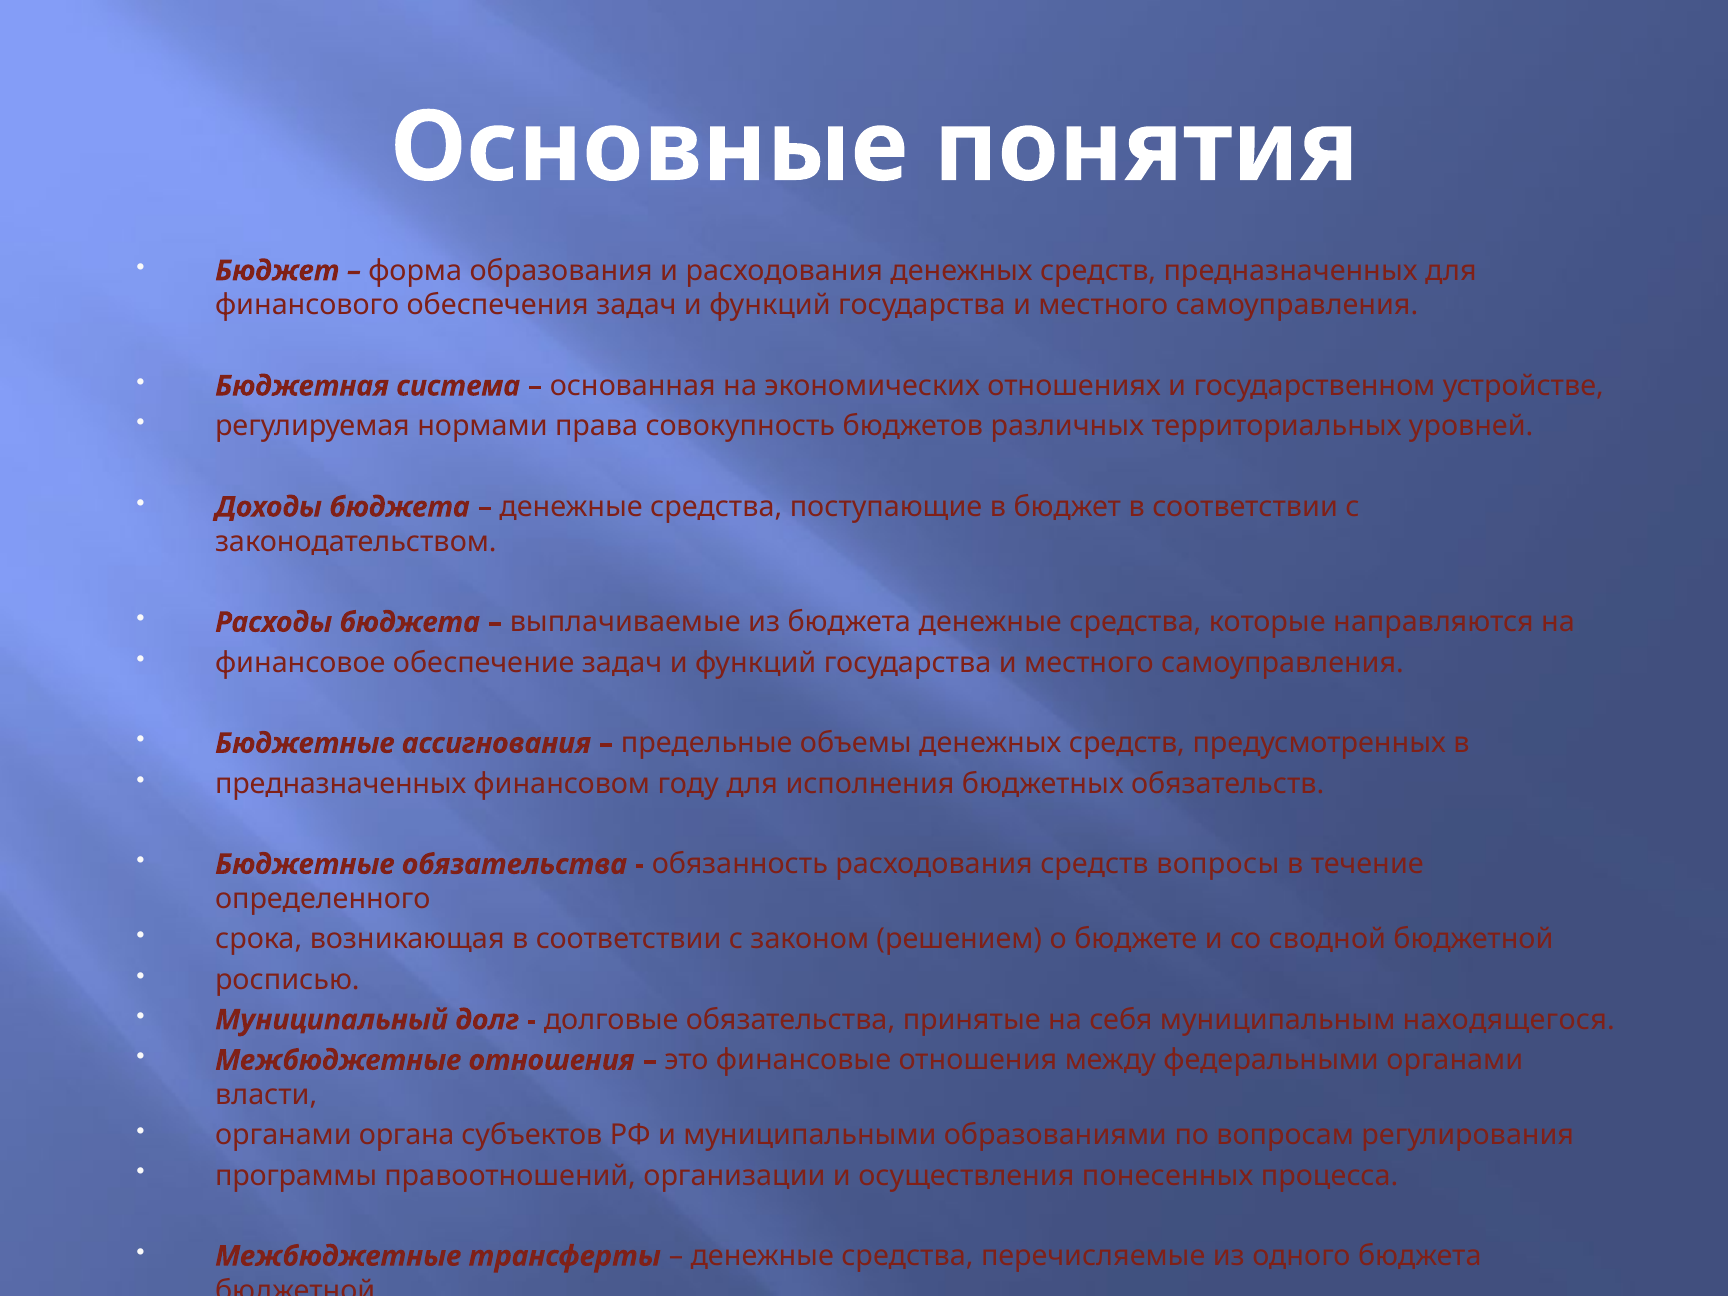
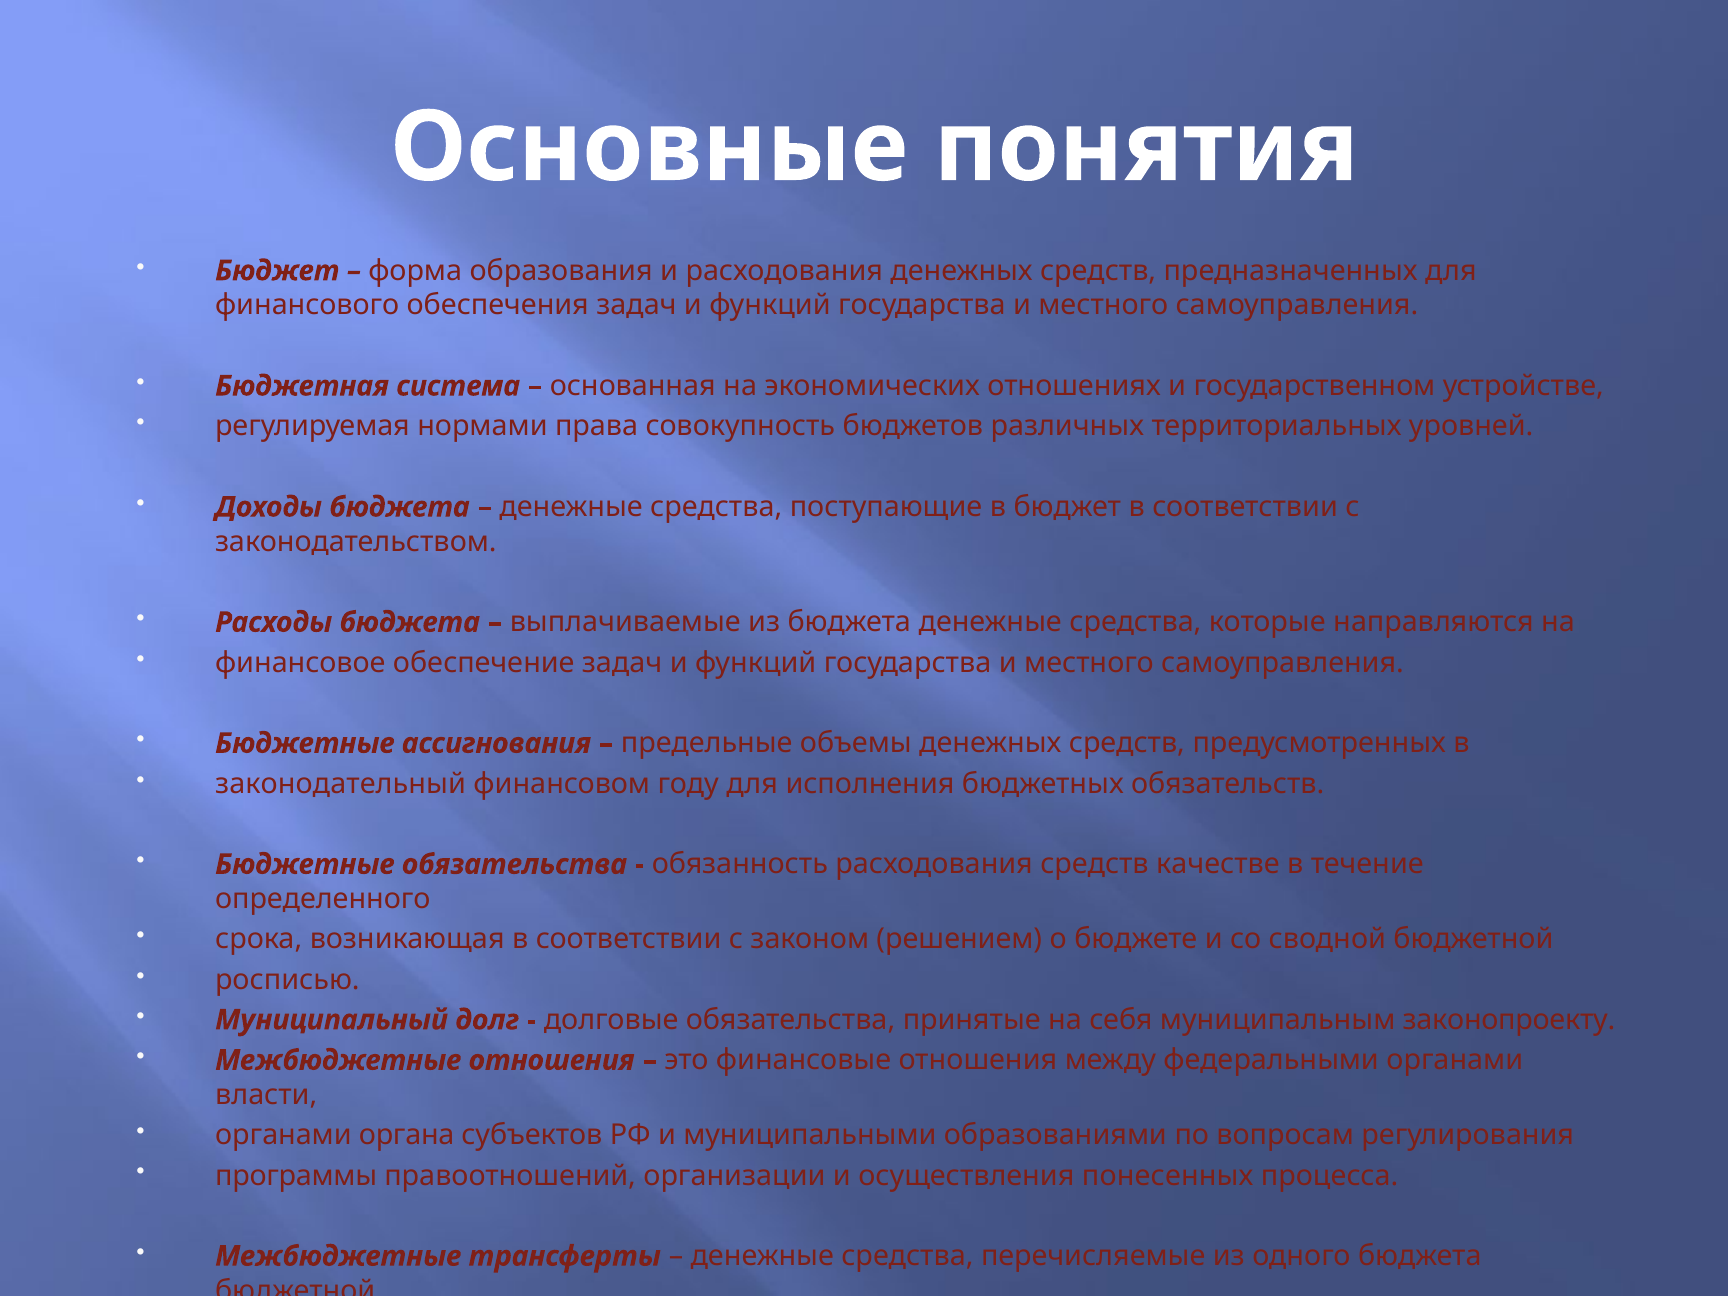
предназначенных: предназначенных -> законодательный (341, 784)
вопросы: вопросы -> качестве (1218, 864)
находящегося: находящегося -> законопроекту (1509, 1020)
